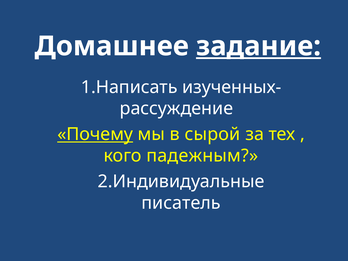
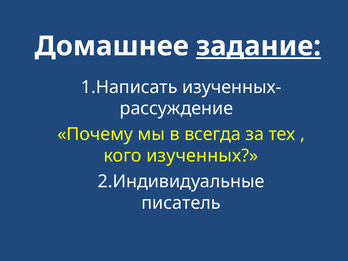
Почему underline: present -> none (95, 134)
сырой: сырой -> всегда (213, 134)
падежным: падежным -> изученных (202, 156)
